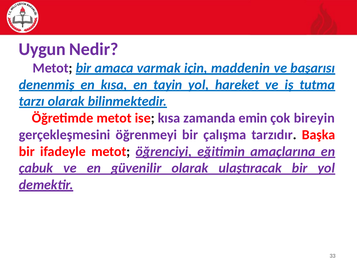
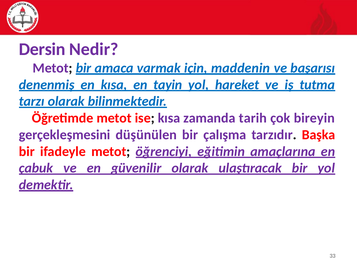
Uygun: Uygun -> Dersin (42, 49)
emin: emin -> tarih (253, 118)
öğrenmeyi: öğrenmeyi -> düşünülen (146, 135)
